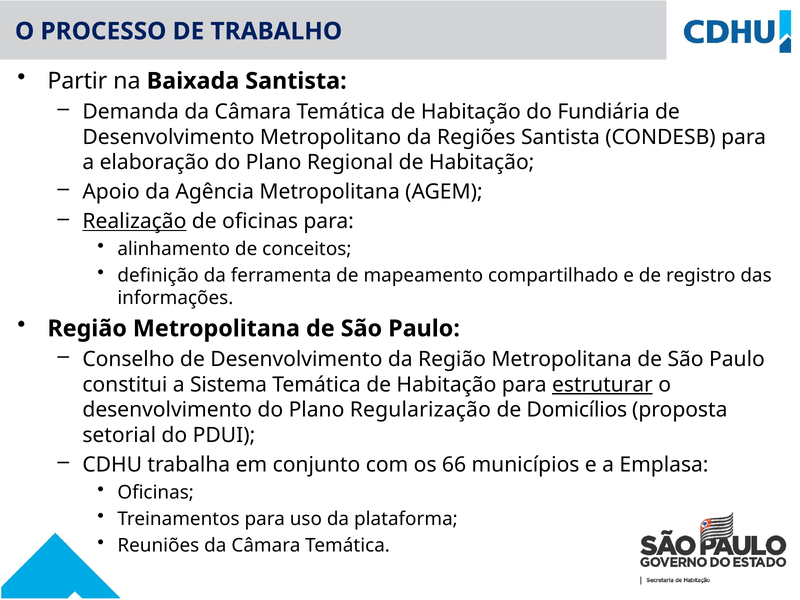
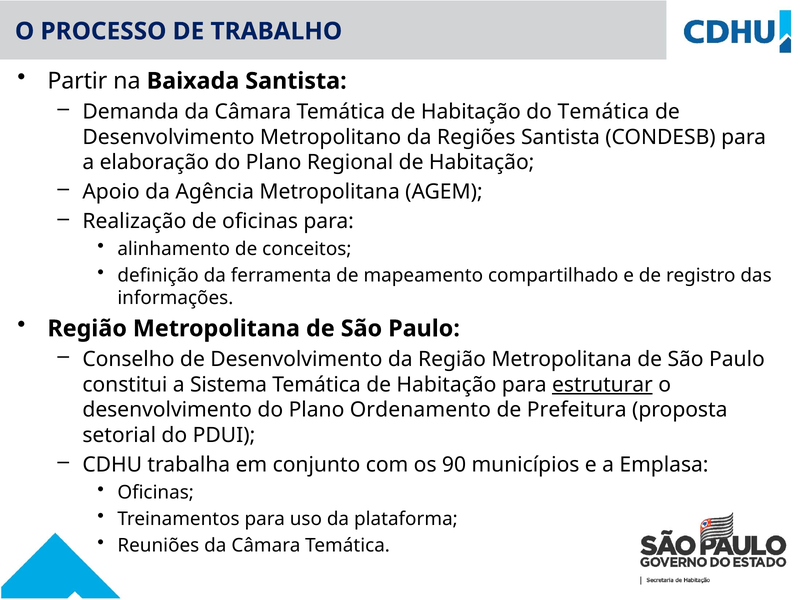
do Fundiária: Fundiária -> Temática (603, 112)
Realização underline: present -> none (134, 221)
Regularização: Regularização -> Ordenamento (420, 410)
Domicílios: Domicílios -> Prefeitura (577, 410)
66: 66 -> 90 (454, 465)
